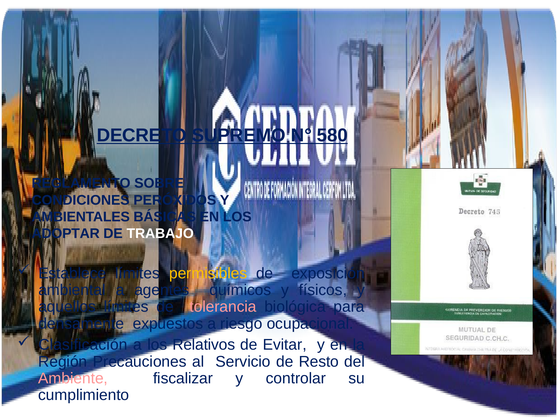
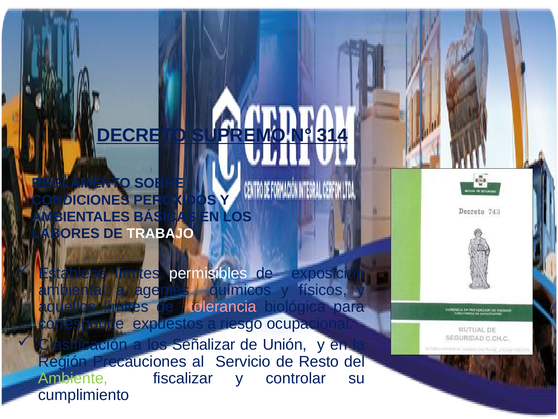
580: 580 -> 314 (332, 135)
ADOPTAR: ADOPTAR -> LABORES (66, 233)
permisibles colour: yellow -> white (208, 273)
densamente: densamente -> corresponde (81, 323)
Relativos: Relativos -> Señalizar (204, 344)
Evitar: Evitar -> Unión (285, 344)
Ambiente colour: pink -> light green (73, 378)
